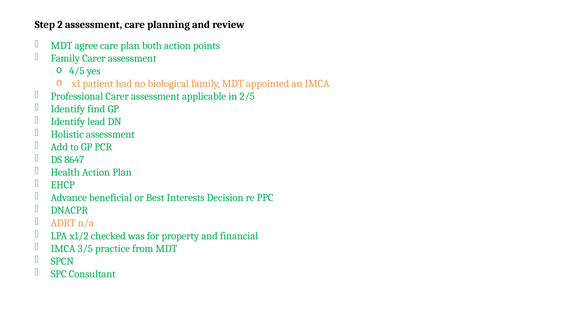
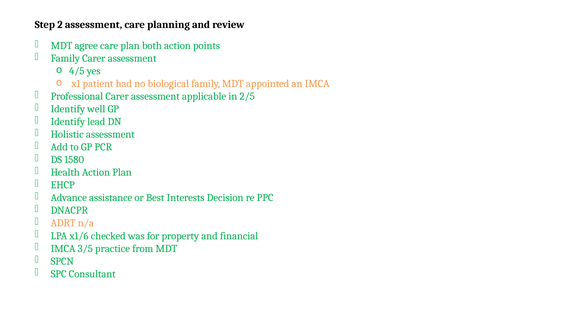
find: find -> well (96, 109)
8647: 8647 -> 1580 (74, 160)
beneficial: beneficial -> assistance (111, 198)
x1/2: x1/2 -> x1/6 (79, 236)
